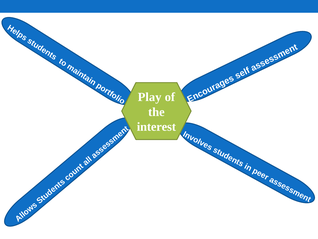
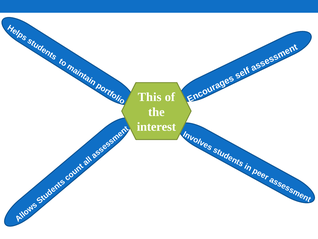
Play: Play -> This (150, 97)
